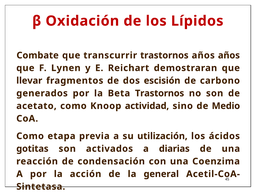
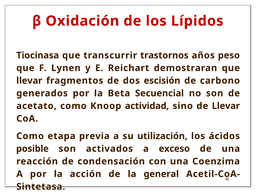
Combate: Combate -> Tiocinasa (38, 55)
años años: años -> peso (229, 55)
Beta Trastornos: Trastornos -> Secuencial (160, 93)
de Medio: Medio -> Llevar (226, 106)
gotitas: gotitas -> posible (32, 149)
diarias: diarias -> exceso (174, 149)
